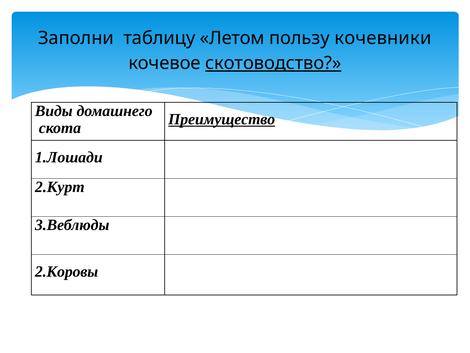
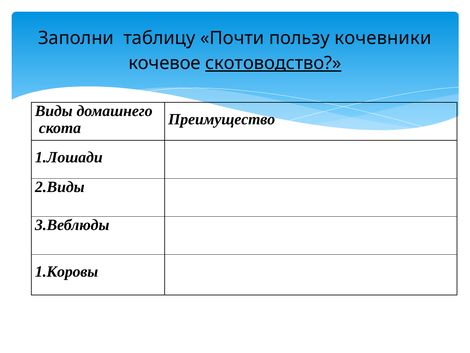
Летом: Летом -> Почти (232, 38)
Преимущество underline: present -> none (222, 119)
2.Курт: 2.Курт -> 2.Виды (60, 187)
2.Коровы: 2.Коровы -> 1.Коровы (67, 271)
